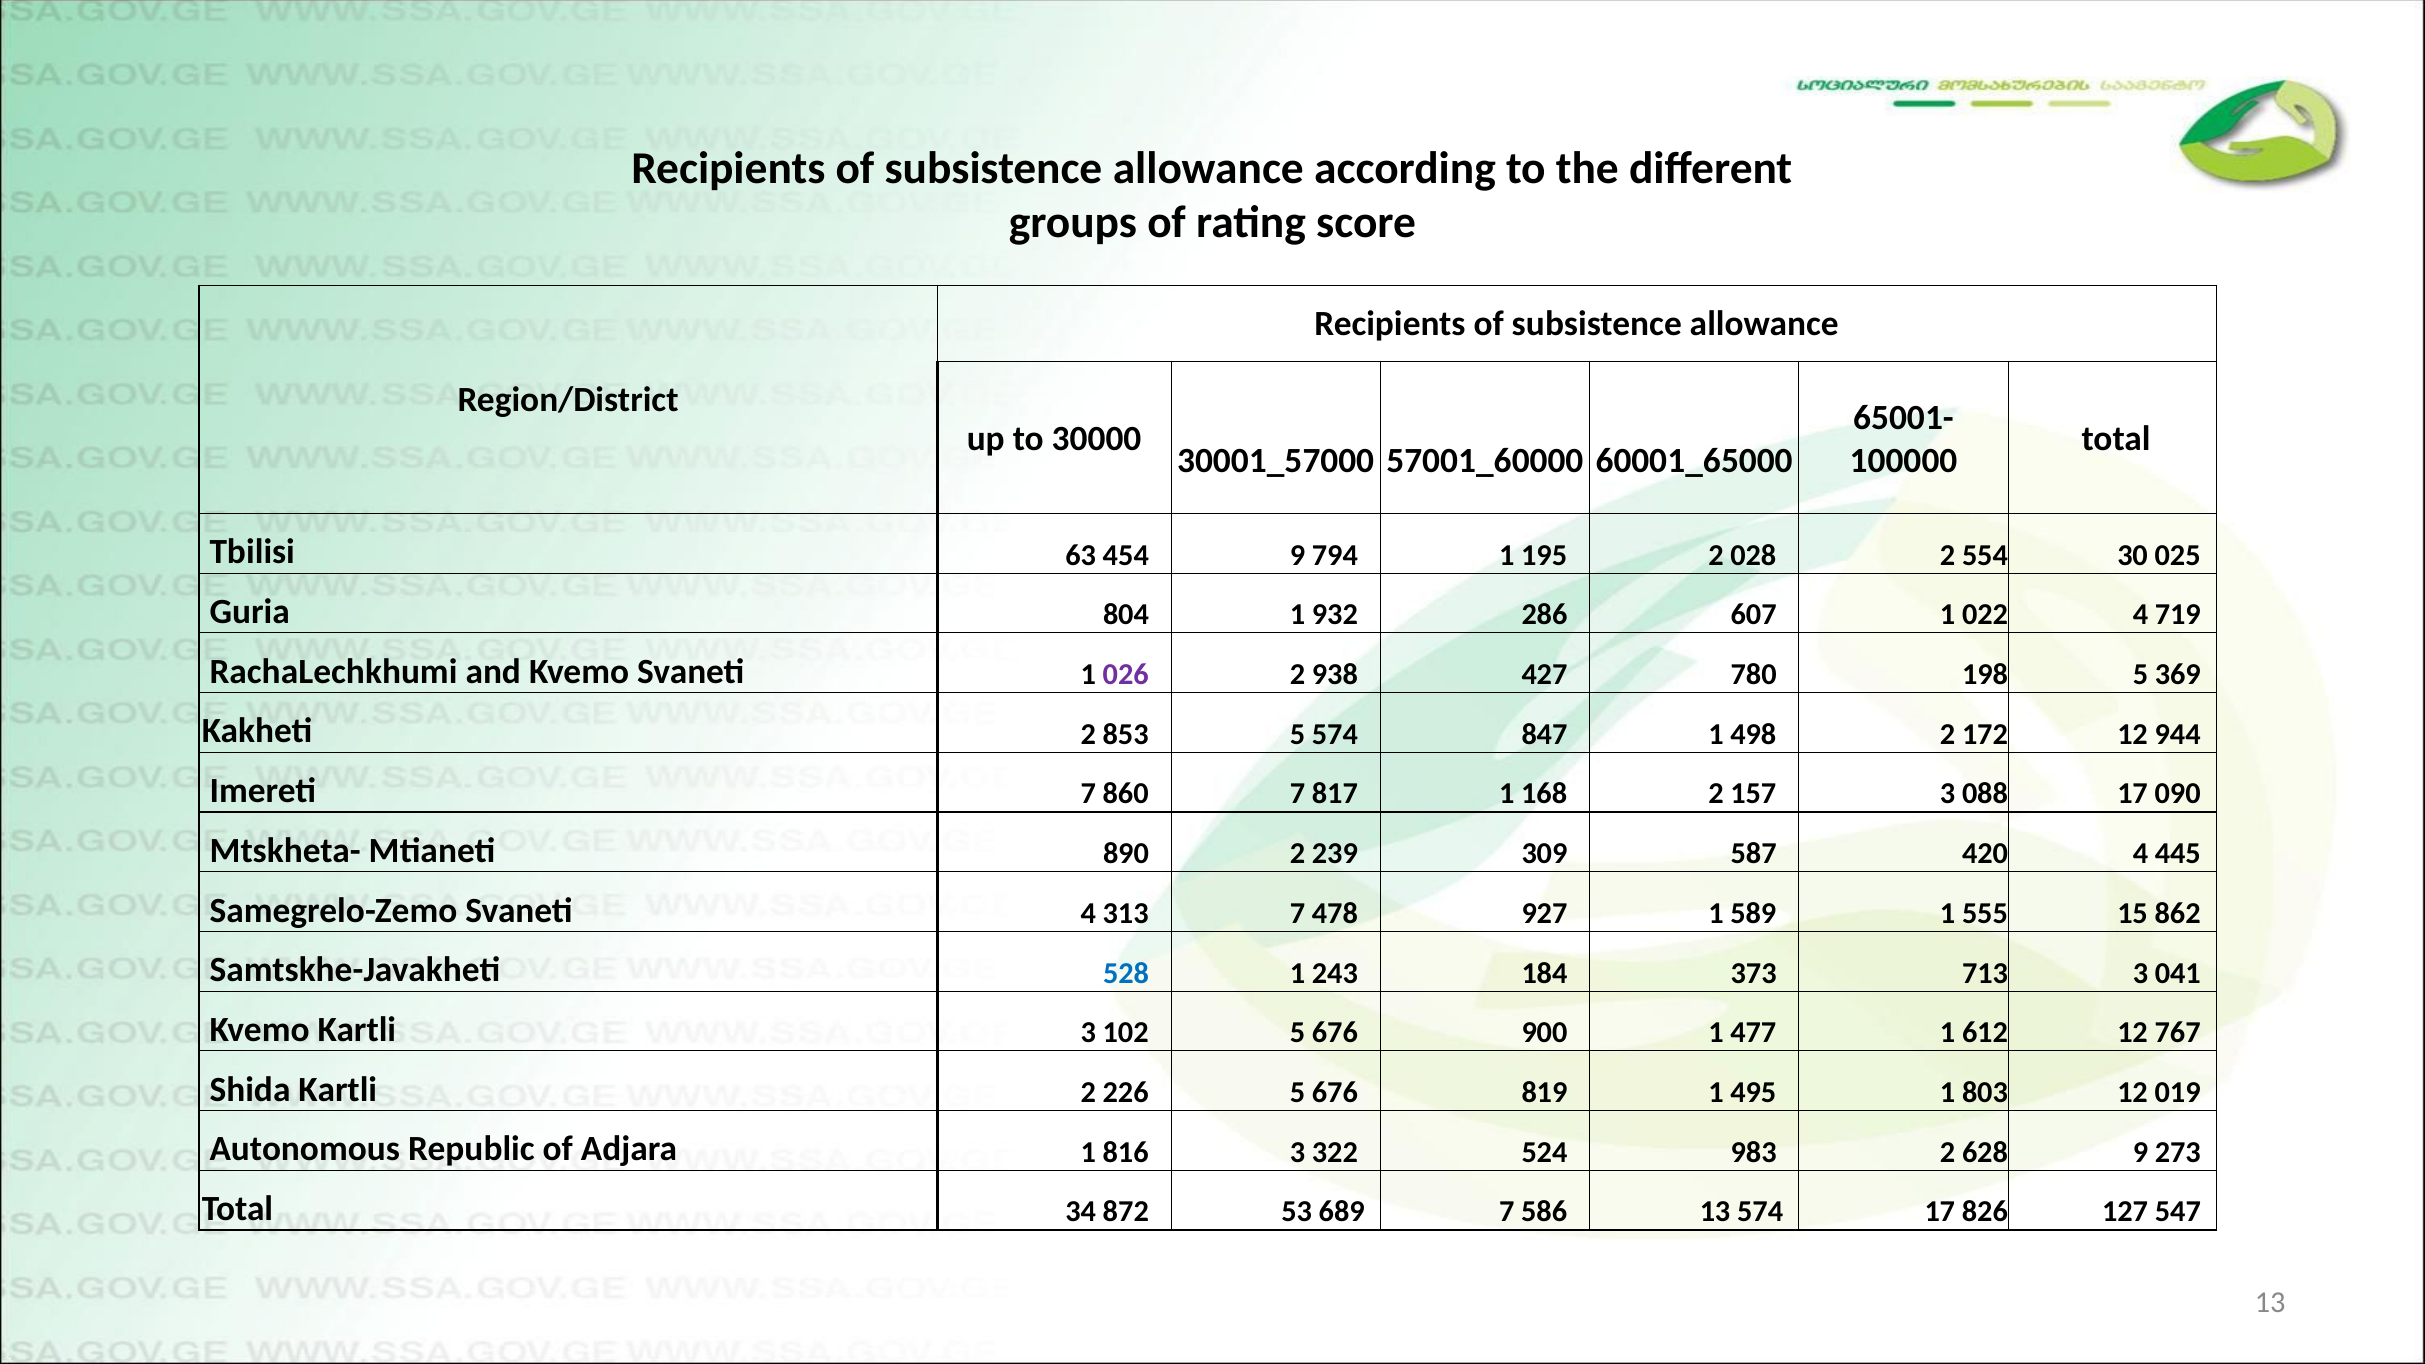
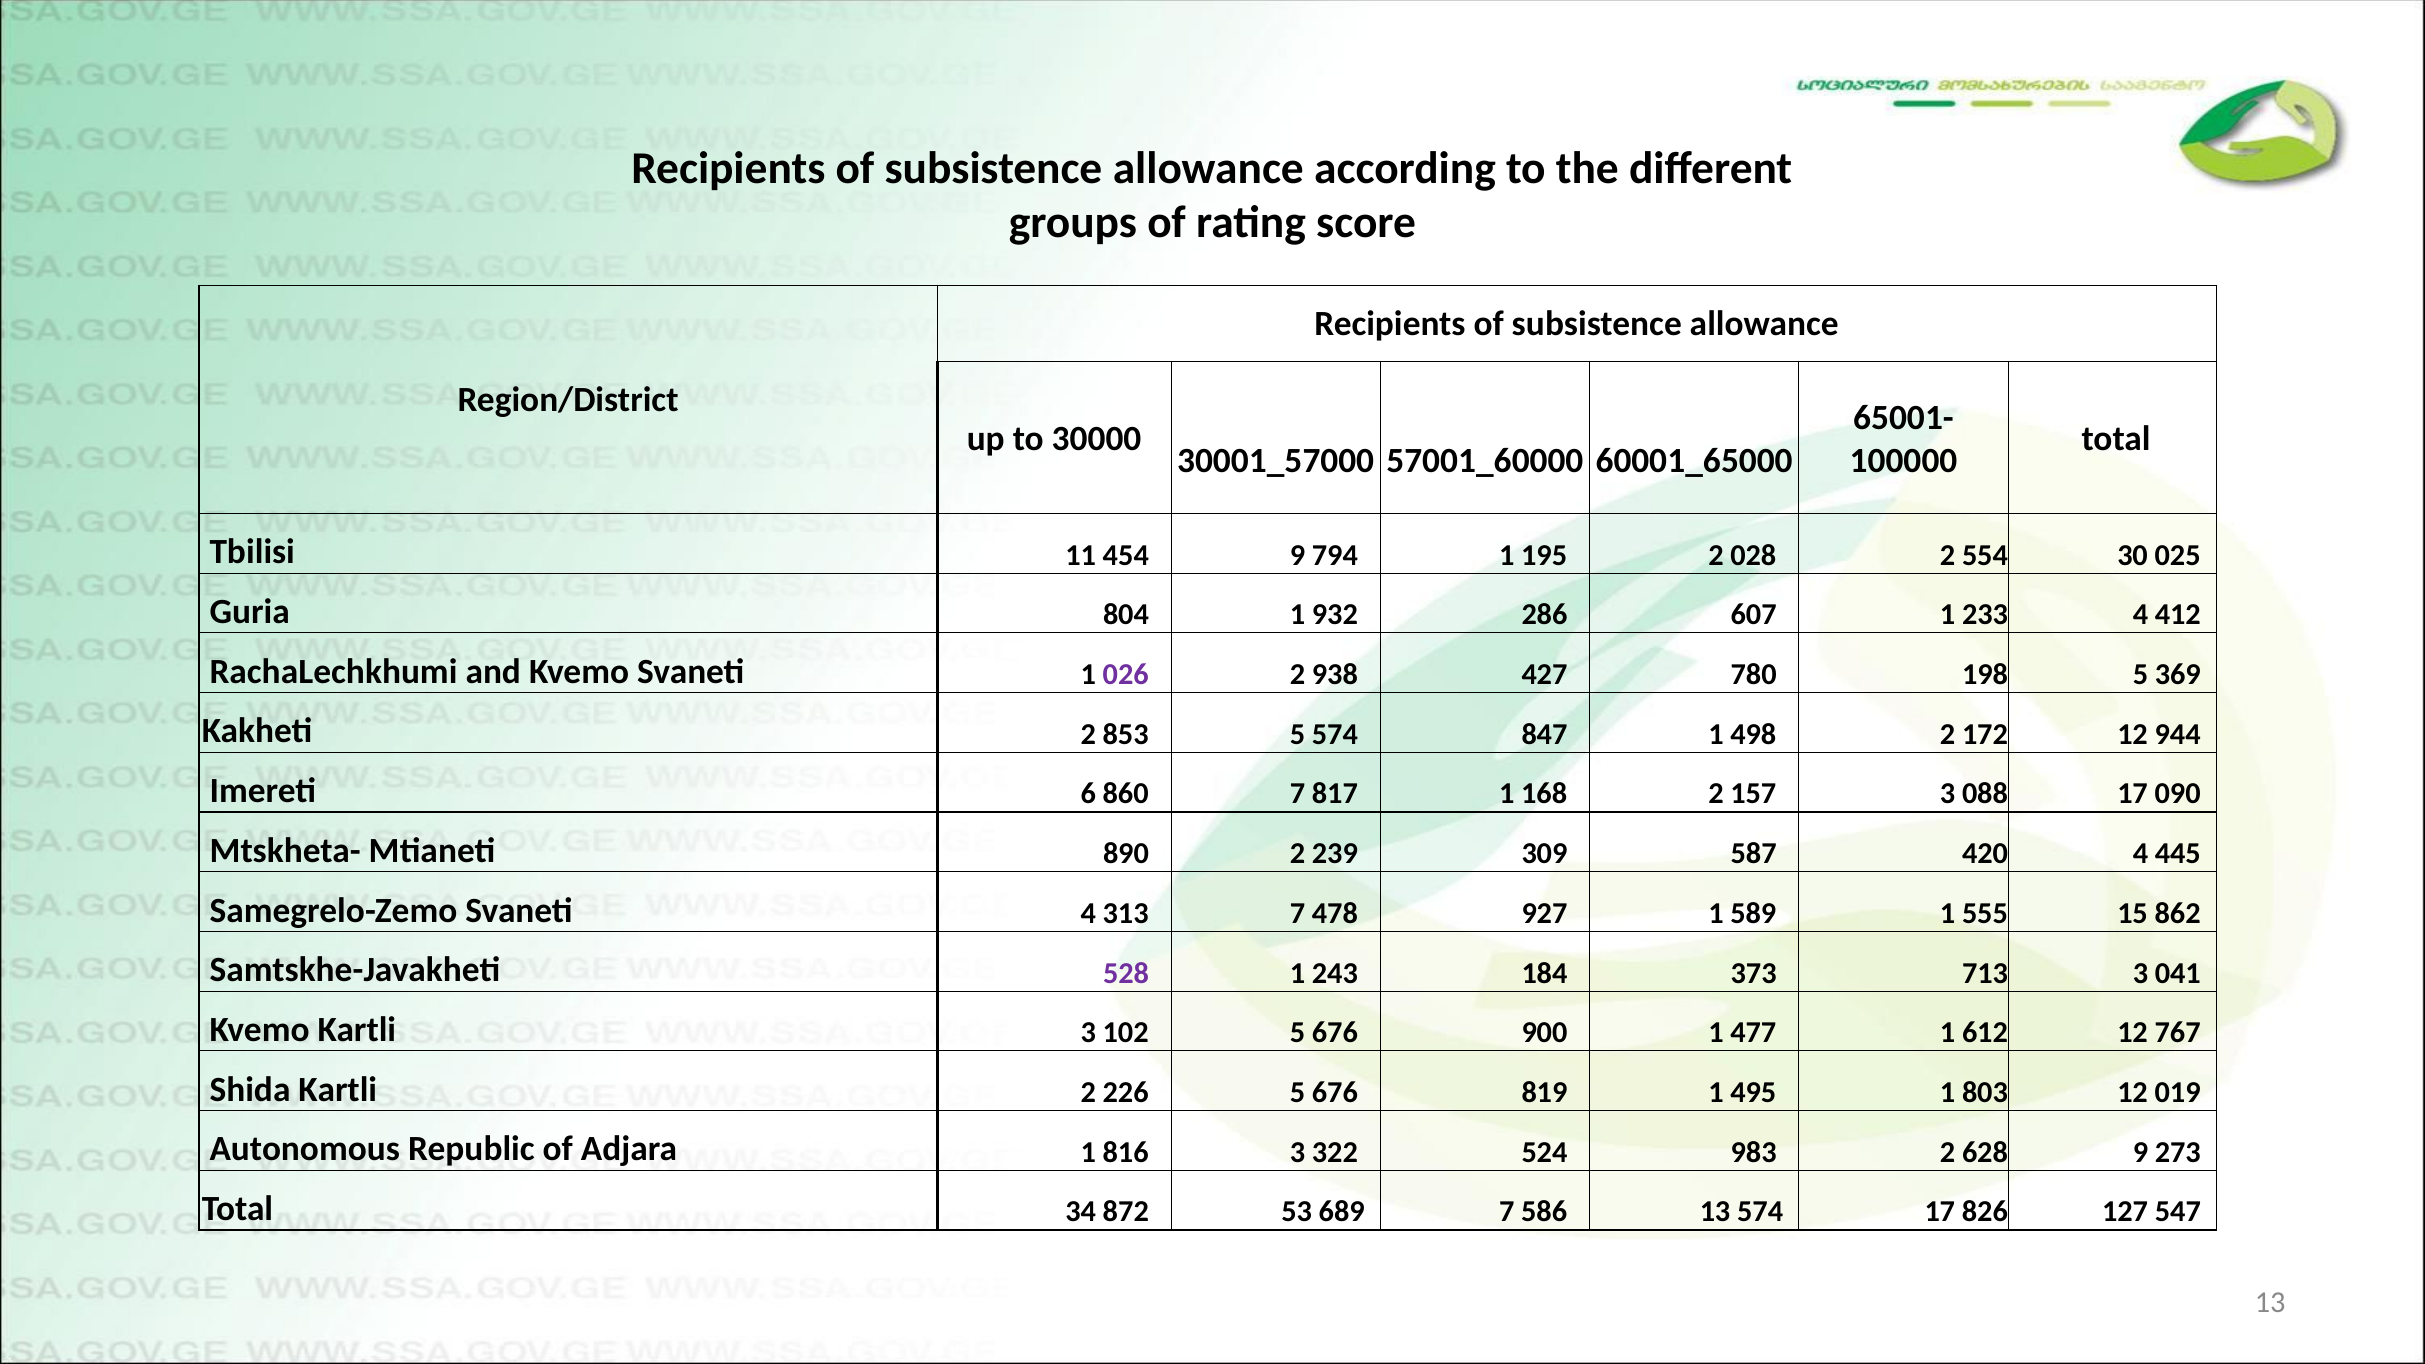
63: 63 -> 11 (1081, 555)
022: 022 -> 233 (1985, 615)
719: 719 -> 412 (2178, 615)
Imereti 7: 7 -> 6 (1088, 794)
528 colour: blue -> purple (1126, 973)
